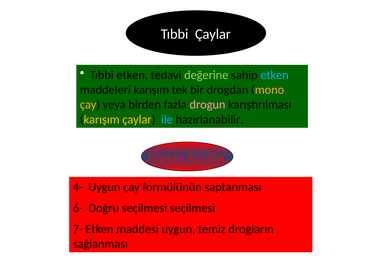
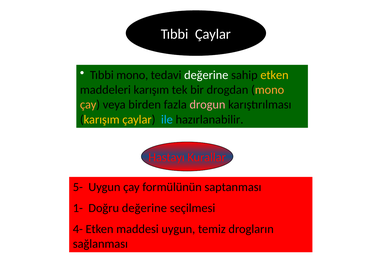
Tıbbi etken: etken -> mono (132, 75)
değerine colour: light green -> white (206, 75)
etken colour: light blue -> yellow (274, 75)
4-: 4- -> 5- (78, 187)
6-: 6- -> 1- (78, 208)
Doğru seçilmesi: seçilmesi -> değerine (144, 208)
7-: 7- -> 4- (78, 229)
